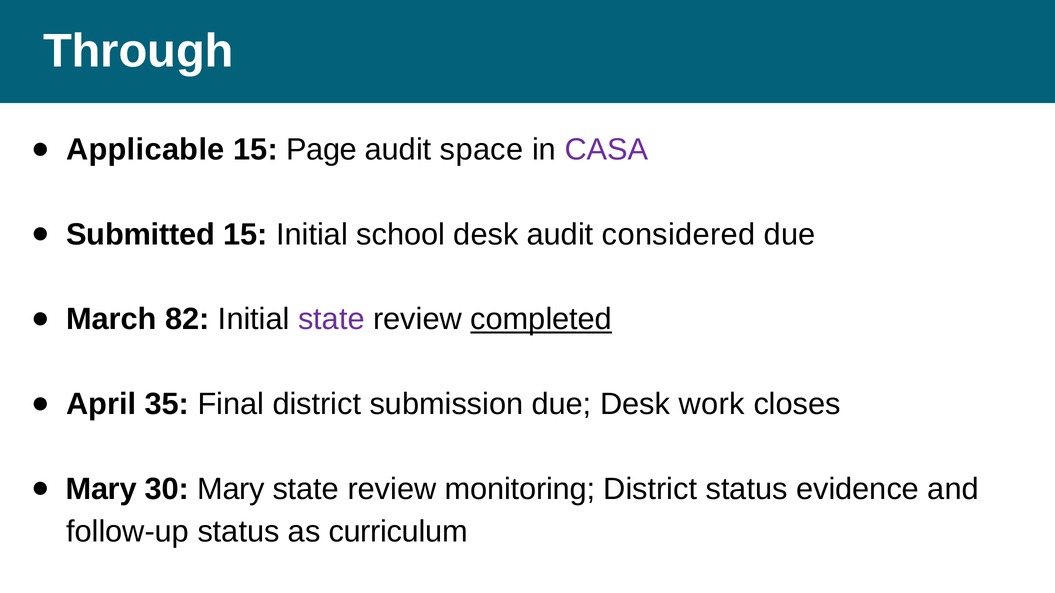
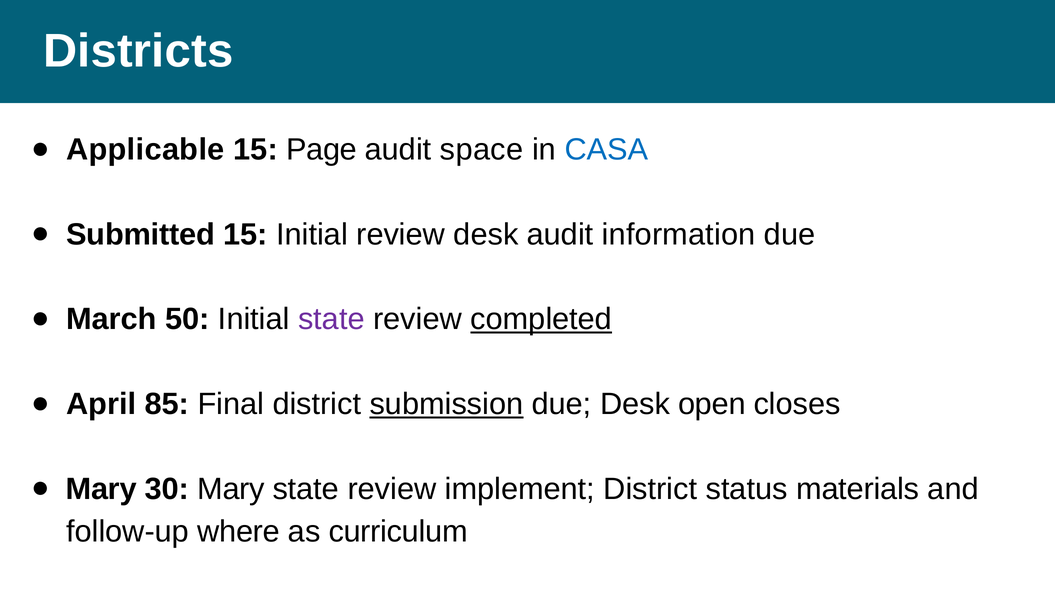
Through: Through -> Districts (138, 51)
CASA colour: purple -> blue (606, 150)
Initial school: school -> review (401, 235)
considered: considered -> information (679, 235)
82: 82 -> 50 (187, 320)
35: 35 -> 85 (167, 404)
submission underline: none -> present (446, 404)
work: work -> open (712, 404)
monitoring: monitoring -> implement (520, 489)
evidence: evidence -> materials (858, 489)
follow-up status: status -> where (239, 532)
